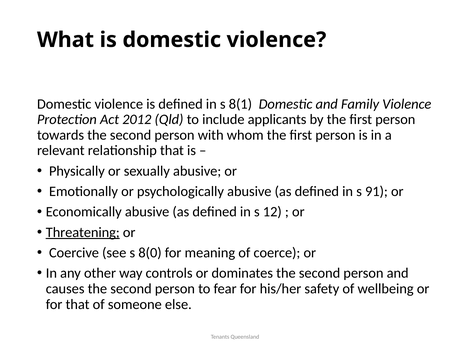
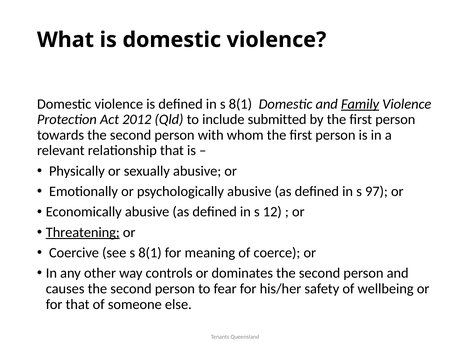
Family underline: none -> present (360, 104)
applicants: applicants -> submitted (277, 119)
91: 91 -> 97 (376, 191)
see s 8(0: 8(0 -> 8(1 (150, 252)
